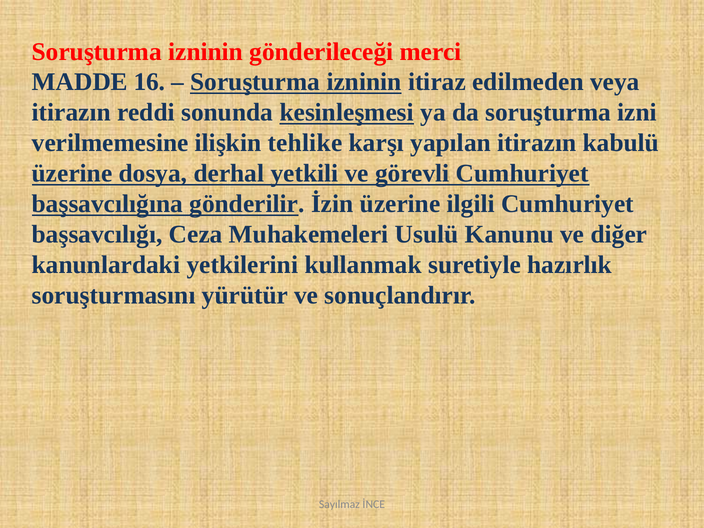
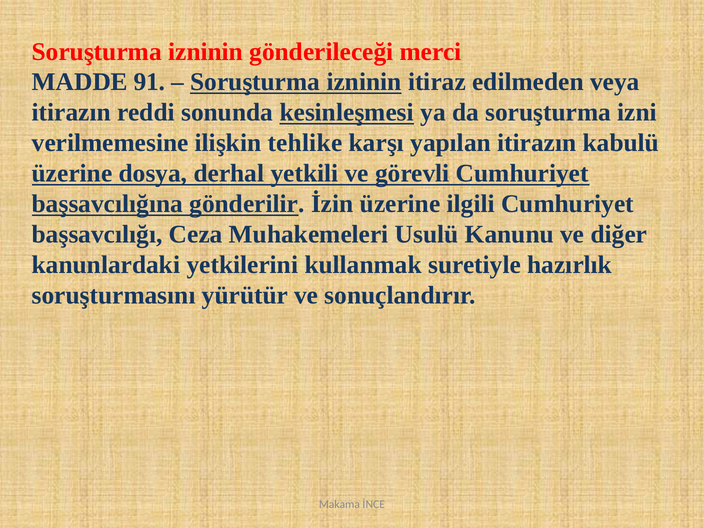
16: 16 -> 91 (150, 82)
Sayılmaz: Sayılmaz -> Makama (339, 504)
